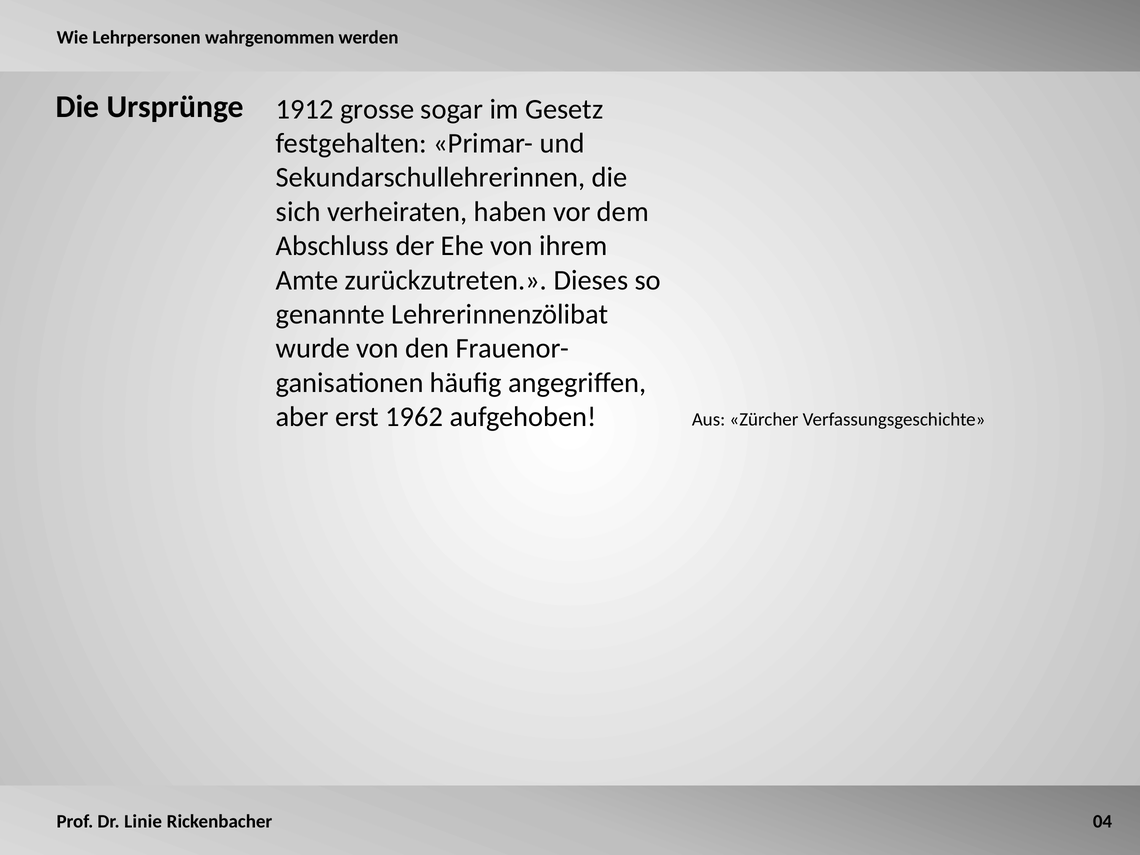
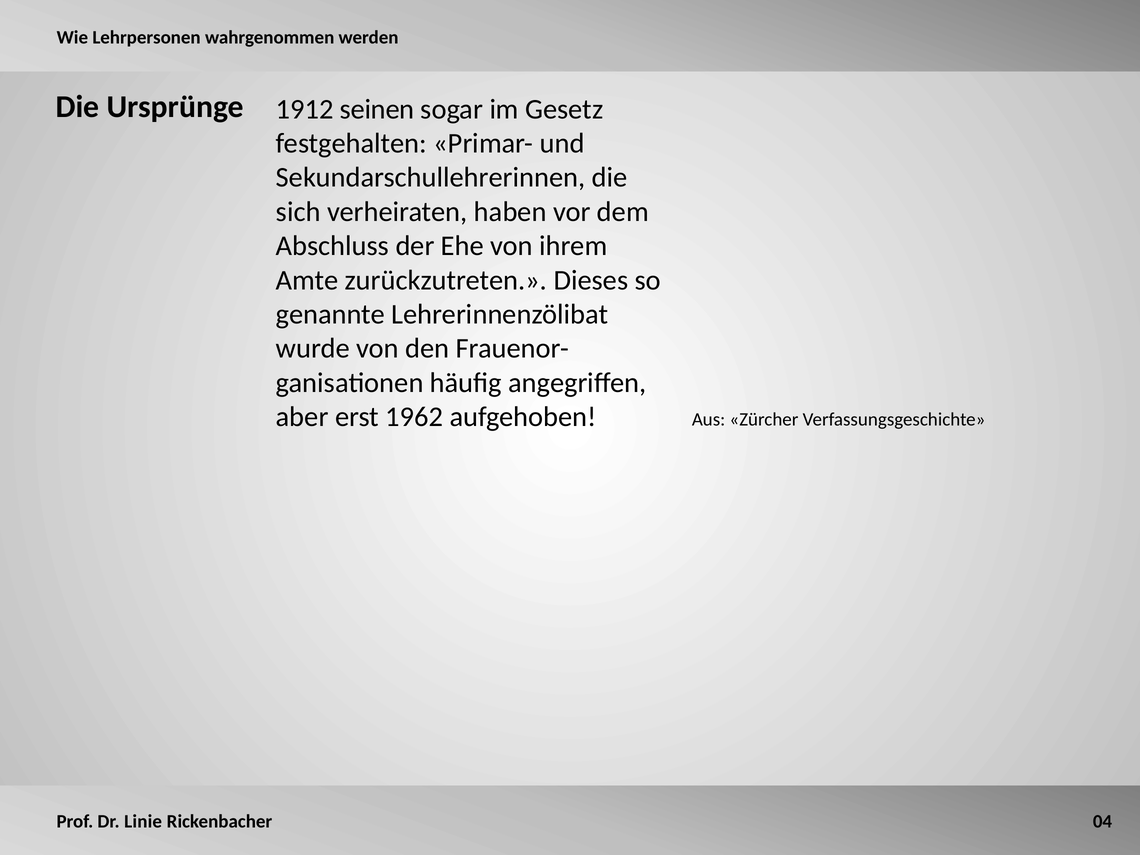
grosse: grosse -> seinen (377, 109)
